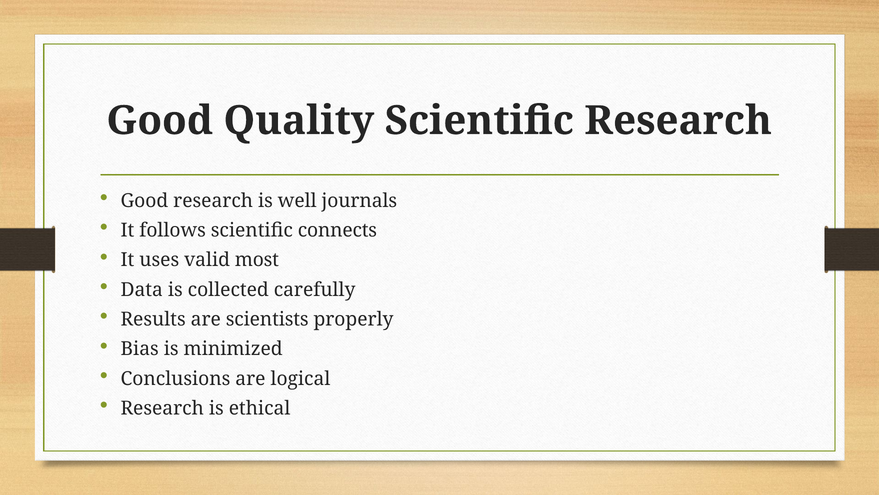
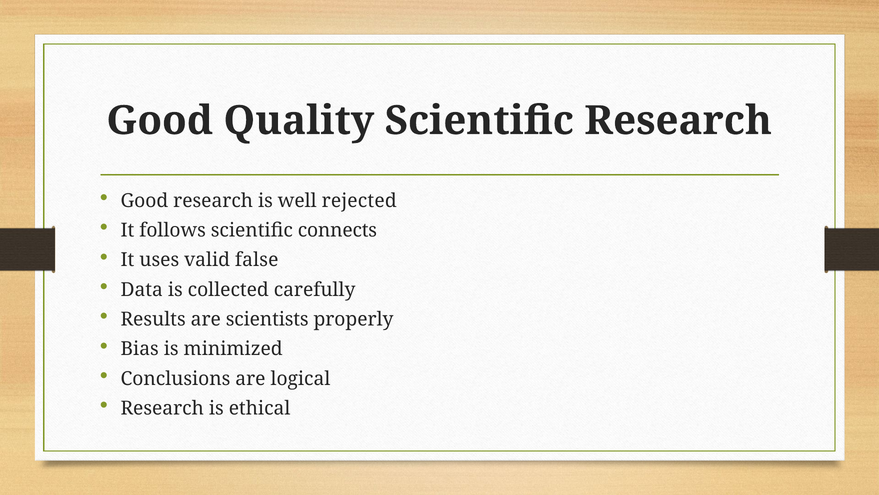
journals: journals -> rejected (359, 201)
most: most -> false (257, 260)
